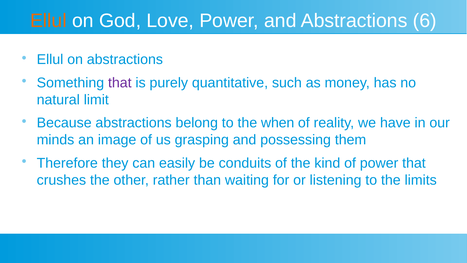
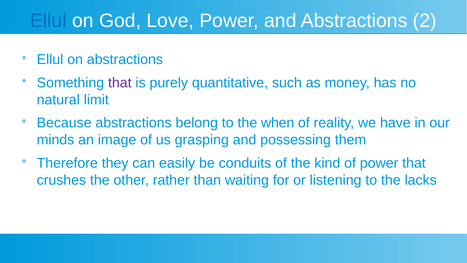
Ellul colour: orange -> blue (48, 21)
6: 6 -> 2 (425, 21)
limits: limits -> lacks (421, 180)
